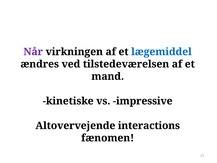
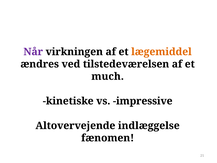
lægemiddel colour: blue -> orange (161, 52)
mand: mand -> much (108, 76)
interactions: interactions -> indlæggelse (149, 125)
